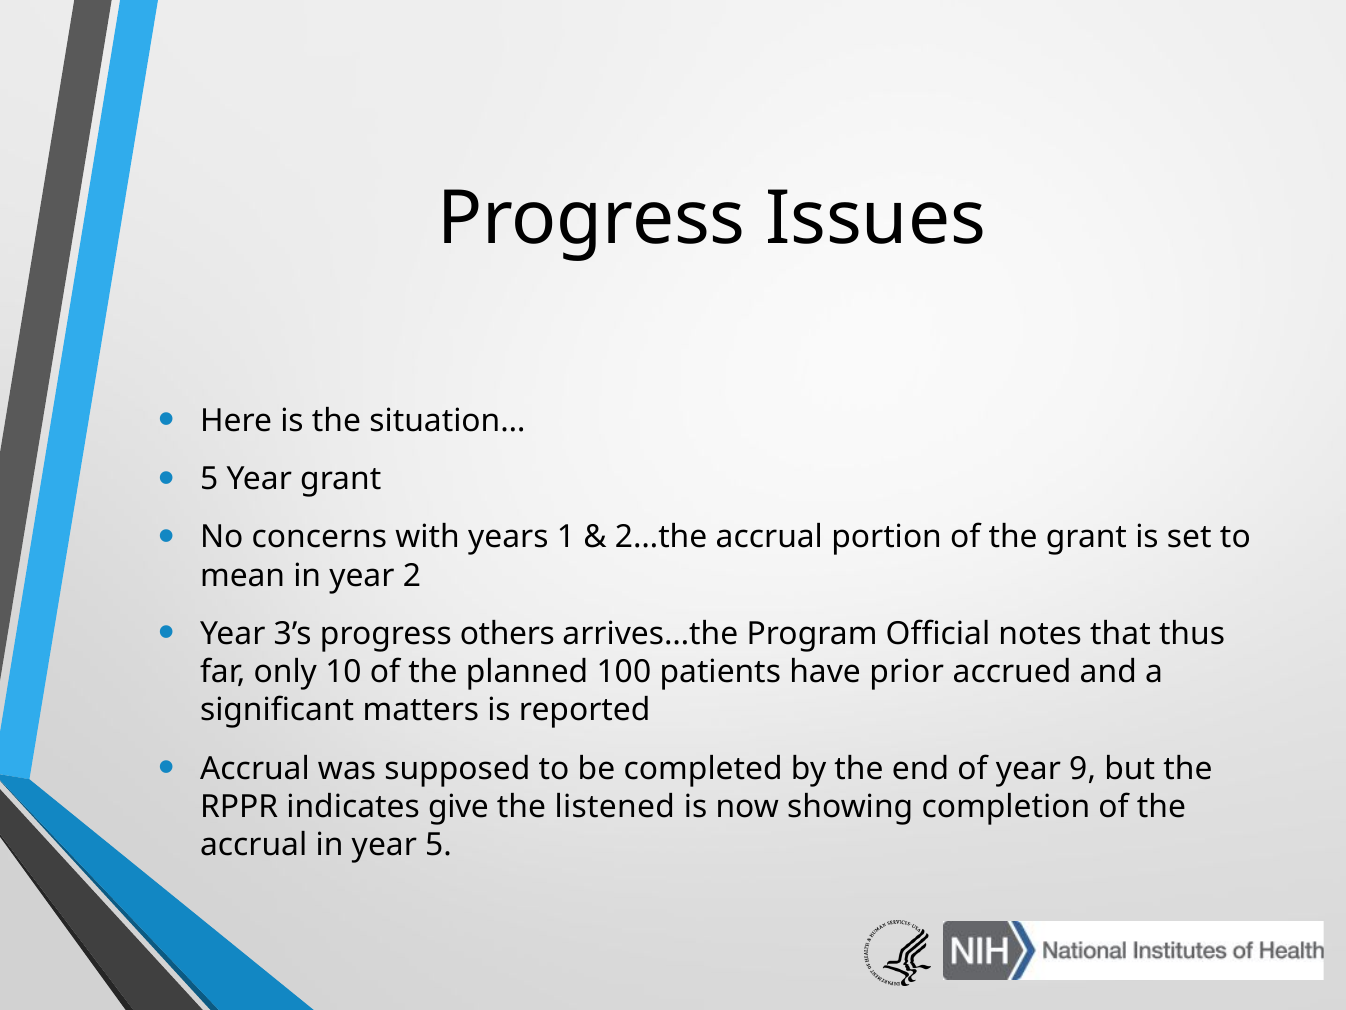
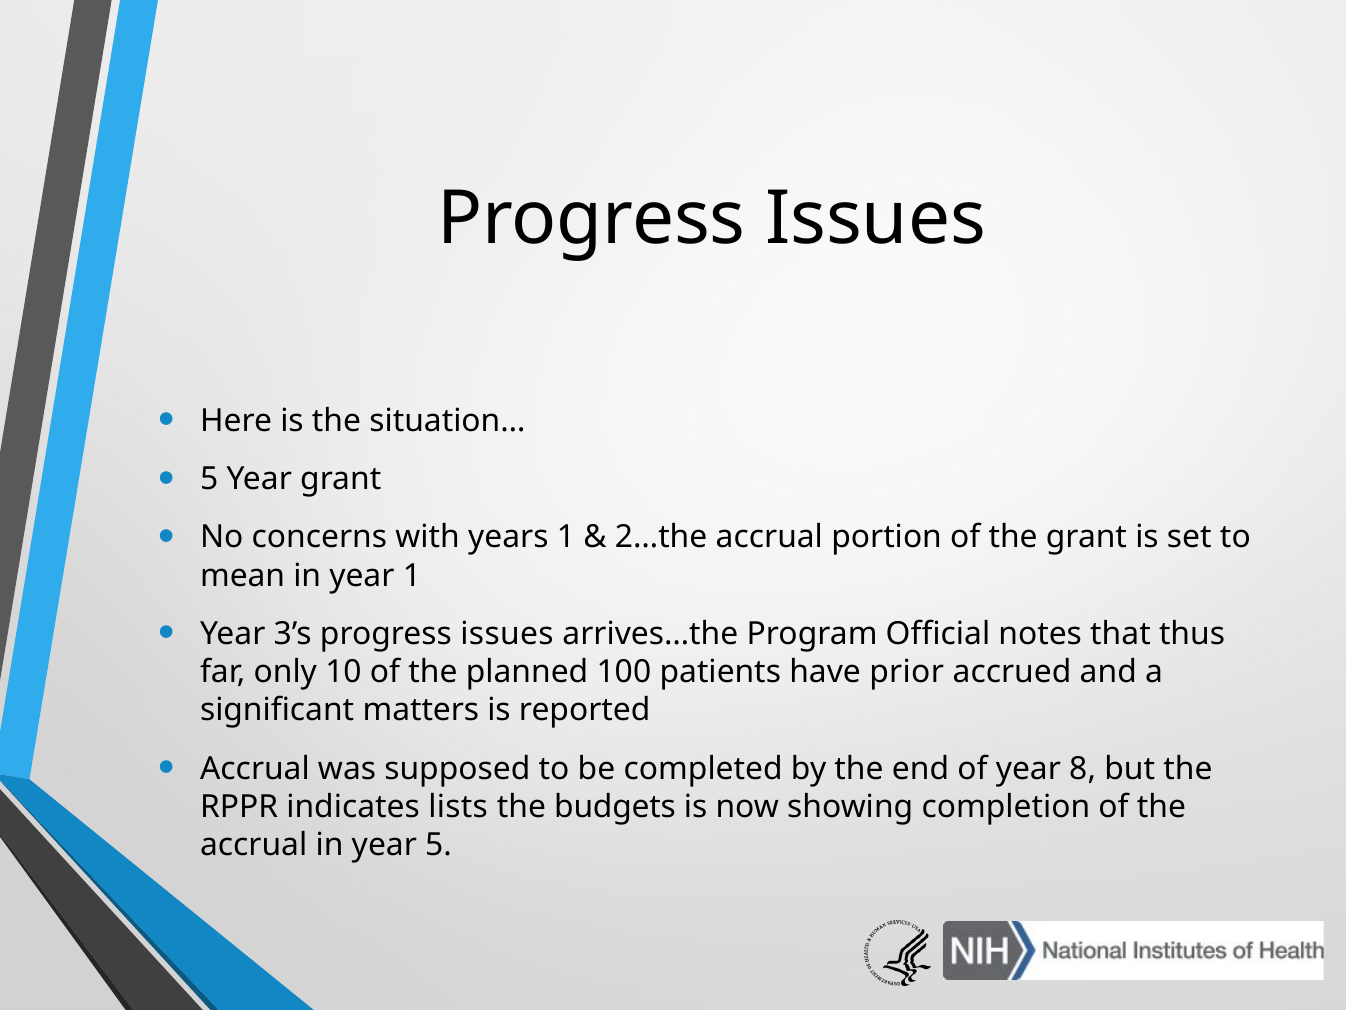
year 2: 2 -> 1 (412, 575)
3’s progress others: others -> issues (507, 634)
9: 9 -> 8 (1083, 768)
give: give -> lists (458, 807)
listened: listened -> budgets (615, 807)
